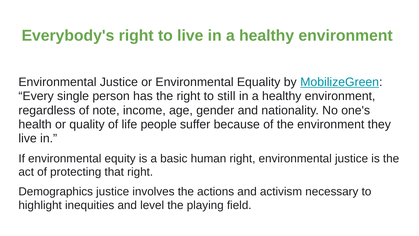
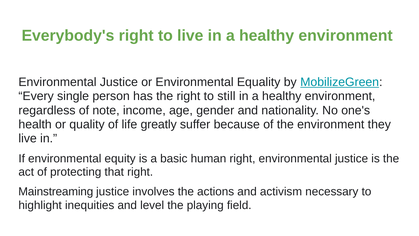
people: people -> greatly (159, 124)
Demographics: Demographics -> Mainstreaming (56, 192)
